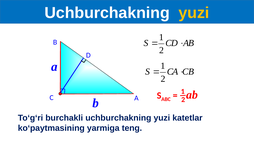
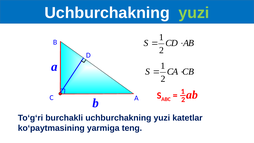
yuzi colour: yellow -> light green (194, 13)
